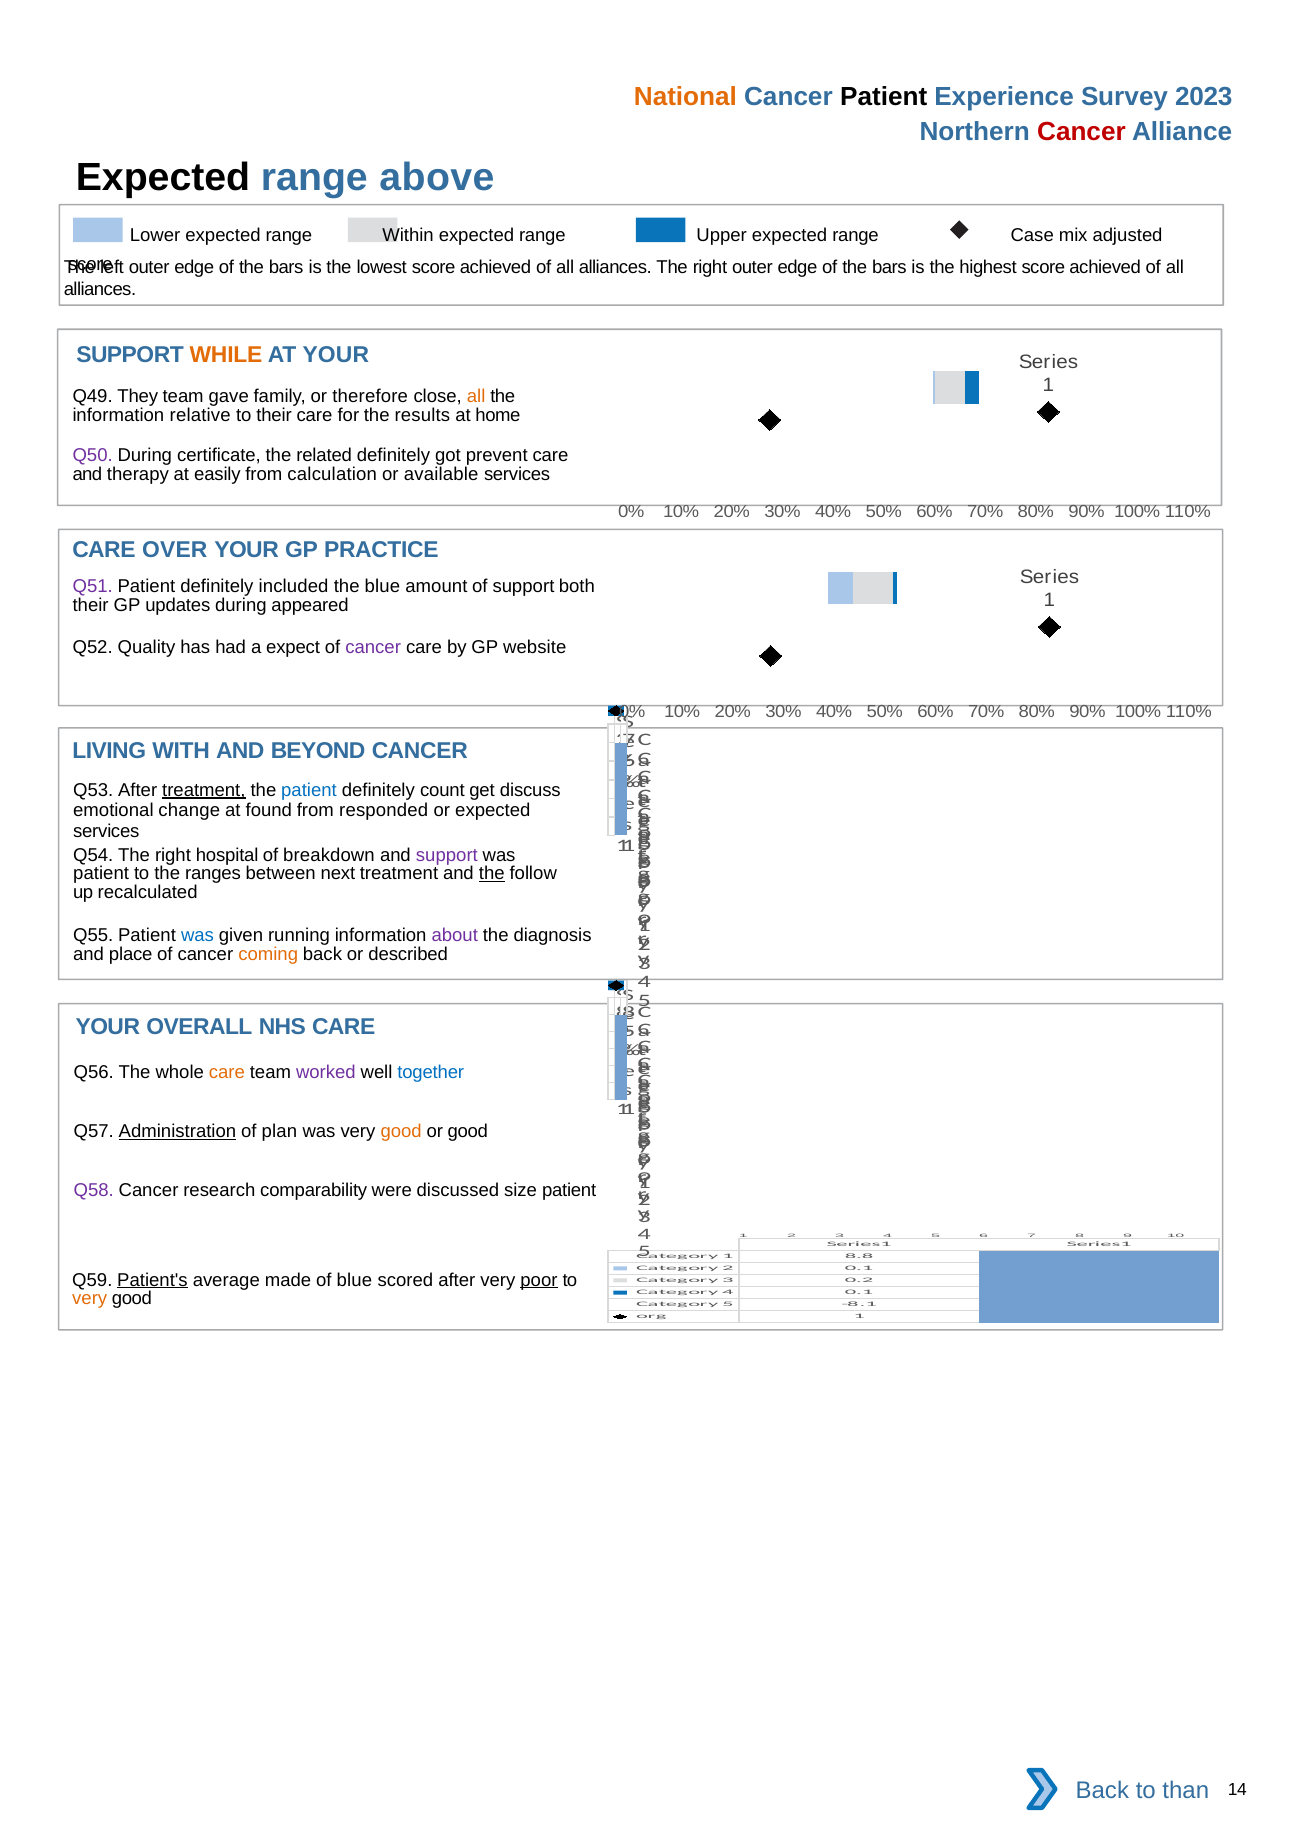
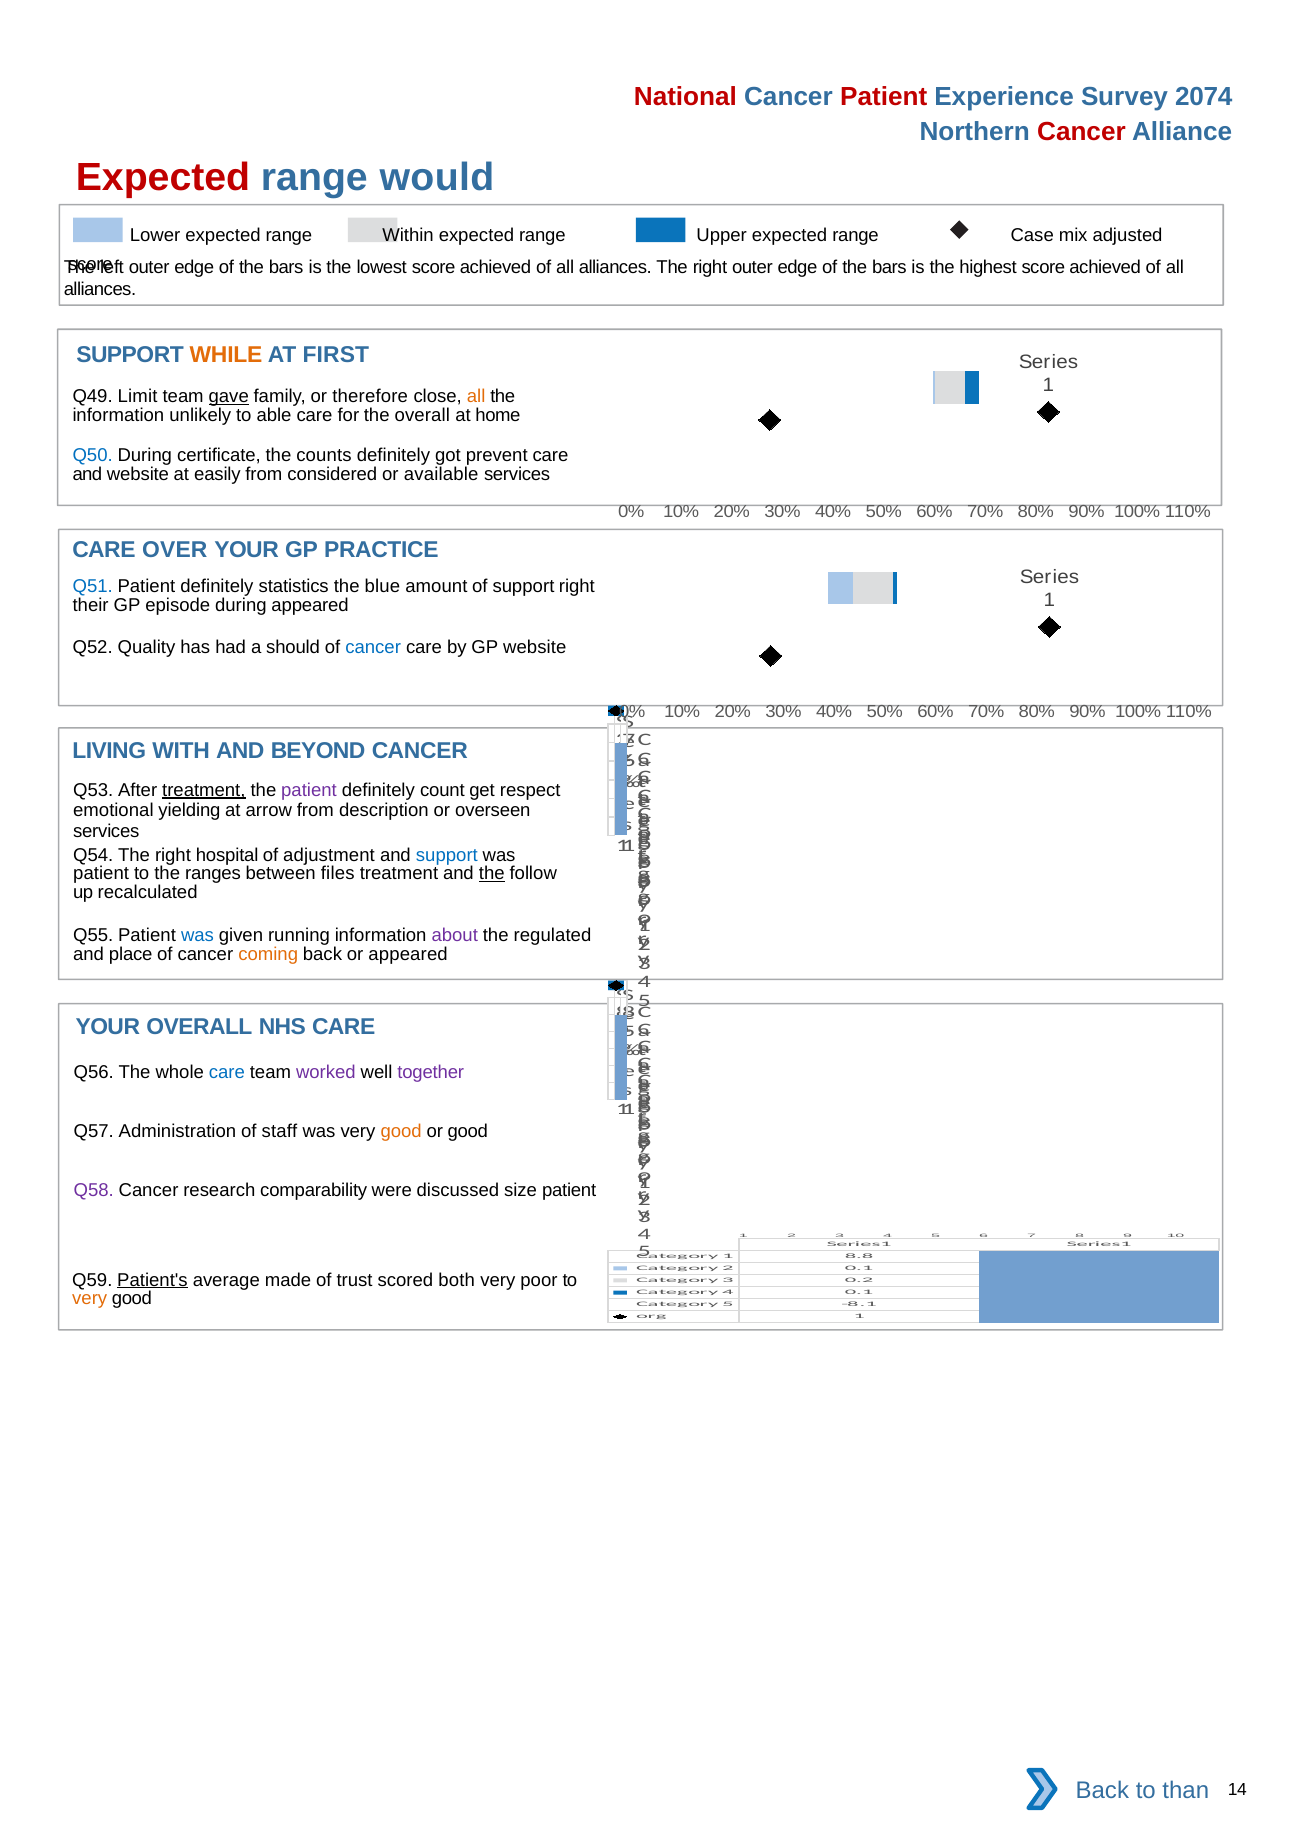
National colour: orange -> red (685, 97)
Patient colour: black -> red (884, 97)
2023: 2023 -> 2074 (1204, 97)
Expected colour: black -> red (163, 177)
above: above -> would (437, 177)
AT YOUR: YOUR -> FIRST (336, 355)
They: They -> Limit (138, 397)
gave underline: none -> present (229, 397)
relative: relative -> unlikely (200, 416)
to their: their -> able (274, 416)
the results: results -> overall (422, 416)
Q50 colour: purple -> blue (93, 456)
related: related -> counts (324, 456)
and therapy: therapy -> website (138, 474)
calculation: calculation -> considered (332, 474)
Q51 colour: purple -> blue (93, 587)
included: included -> statistics (294, 587)
support both: both -> right (577, 587)
updates: updates -> episode (178, 606)
expect: expect -> should (293, 648)
cancer colour: purple -> blue (373, 648)
patient colour: blue -> purple (309, 790)
discuss: discuss -> respect (530, 790)
change: change -> yielding (190, 811)
found: found -> arrow (269, 811)
responded: responded -> description (384, 811)
or expected: expected -> overseen (493, 811)
breakdown: breakdown -> adjustment (329, 855)
support colour: purple -> blue (447, 855)
next: next -> files (338, 874)
diagnosis: diagnosis -> regulated (552, 936)
or described: described -> appeared (408, 954)
care colour: orange -> blue (227, 1073)
together colour: blue -> purple (431, 1073)
Administration underline: present -> none (177, 1132)
plan: plan -> staff (279, 1132)
of blue: blue -> trust (355, 1280)
scored after: after -> both (457, 1280)
poor underline: present -> none (539, 1280)
